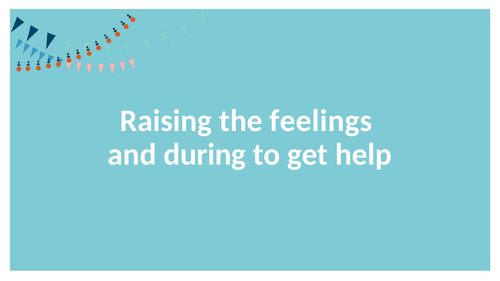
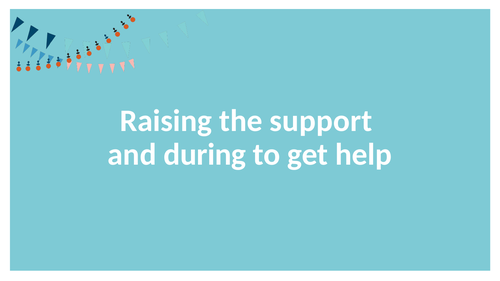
feelings: feelings -> support (321, 121)
